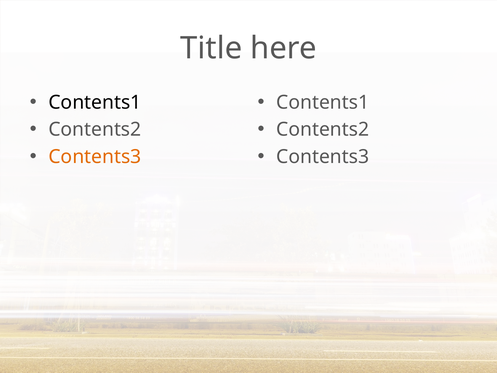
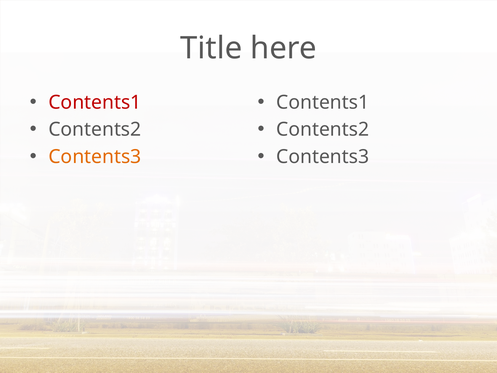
Contents1 colour: black -> red (95, 102)
